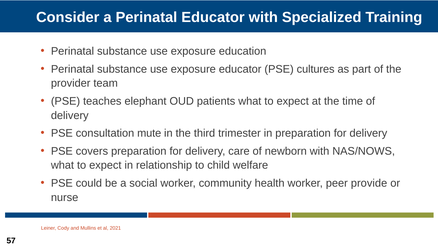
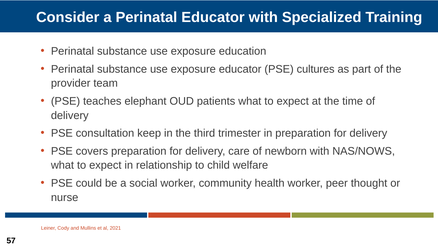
mute: mute -> keep (149, 133)
provide: provide -> thought (369, 183)
